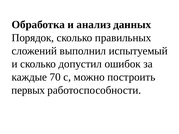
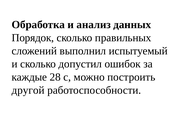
70: 70 -> 28 (55, 77)
первых: первых -> другой (28, 90)
